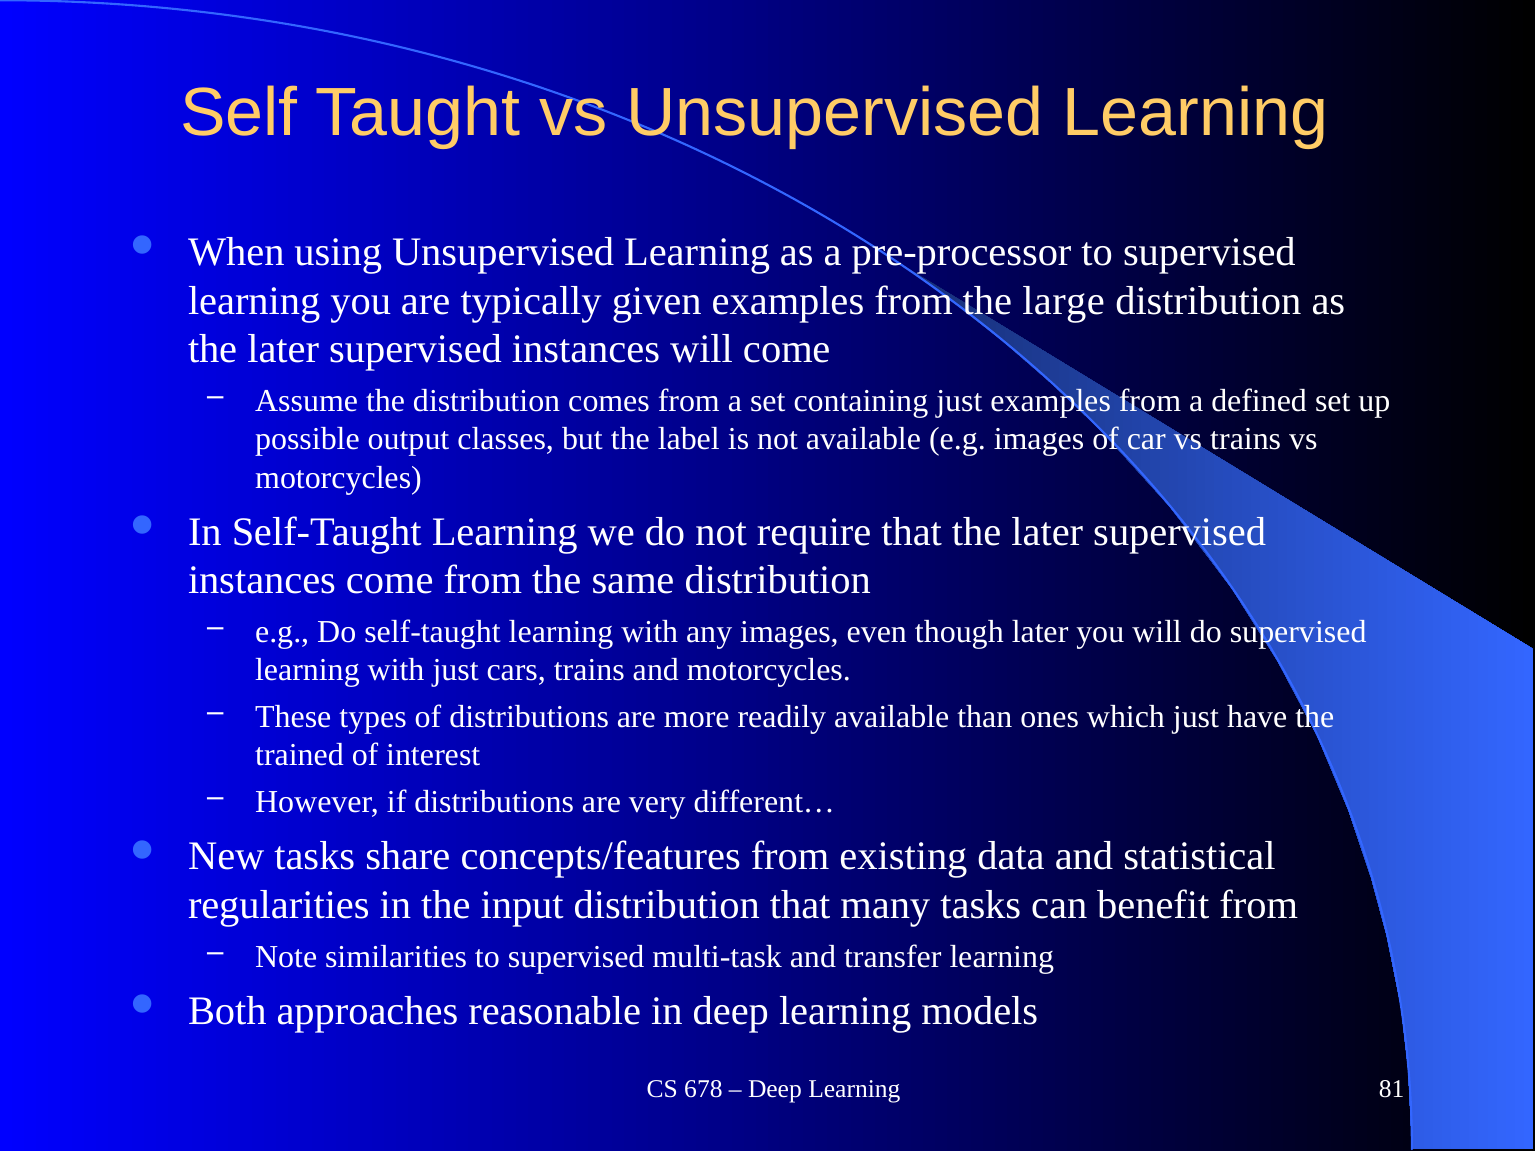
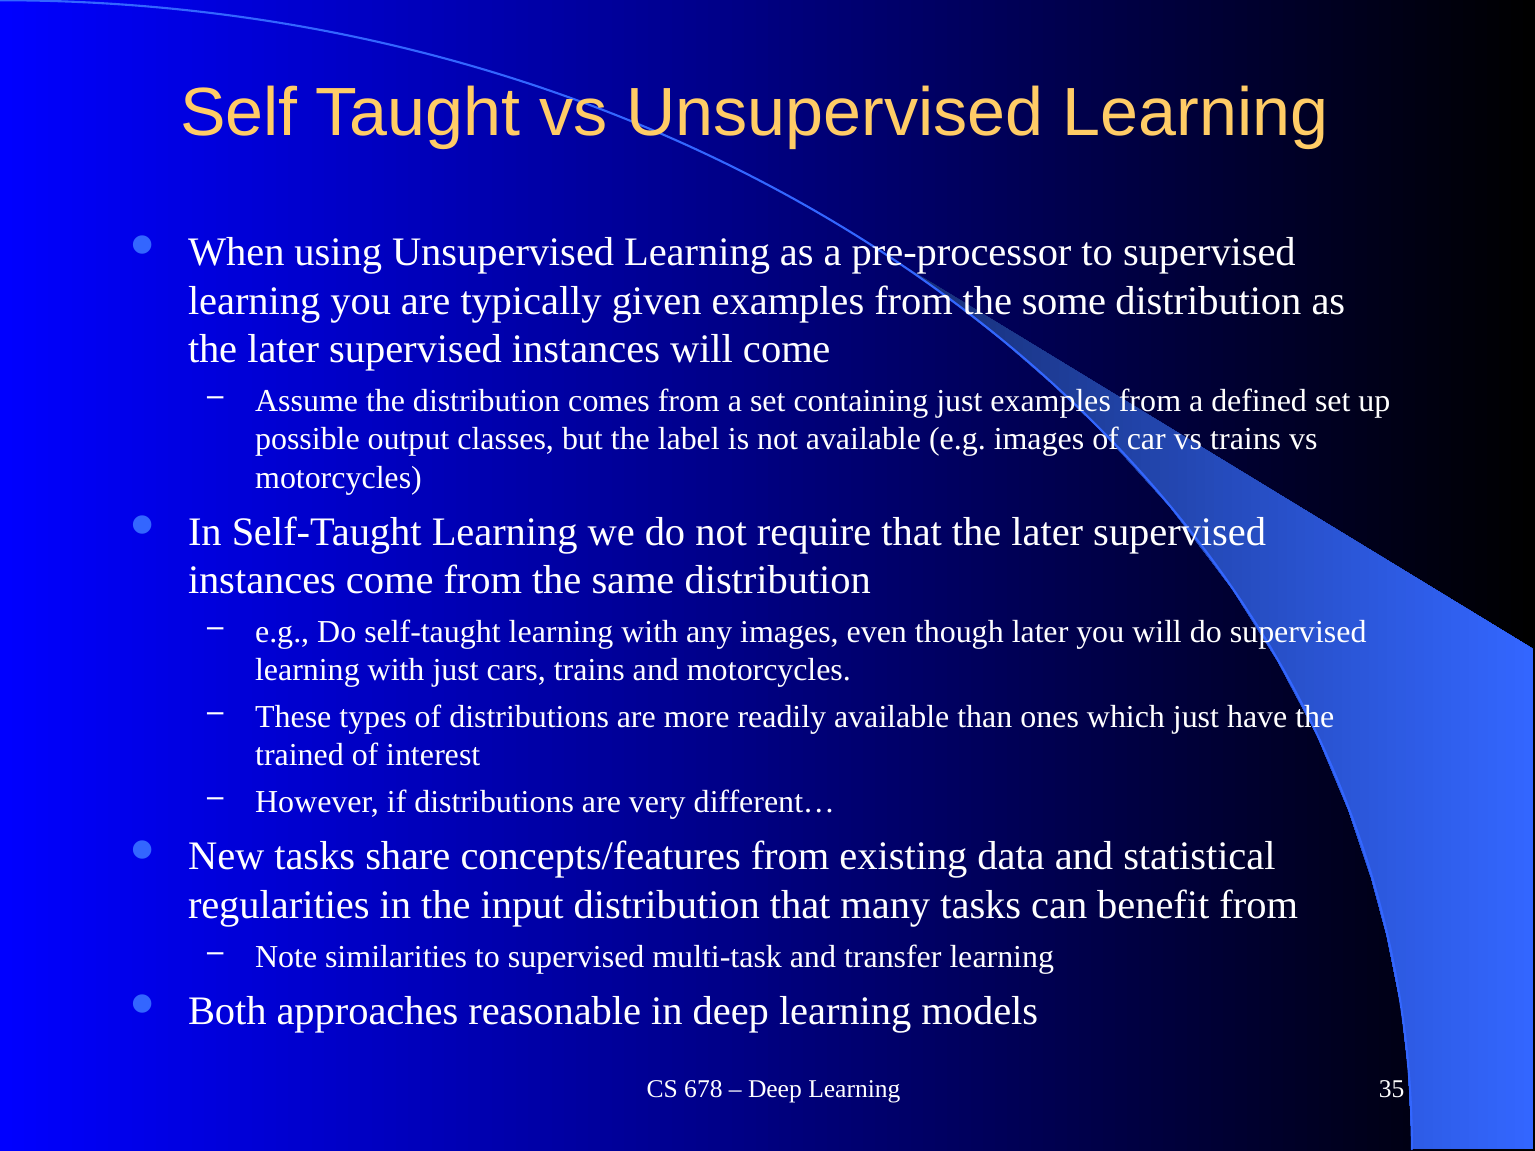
large: large -> some (1064, 301)
81: 81 -> 35 (1392, 1089)
